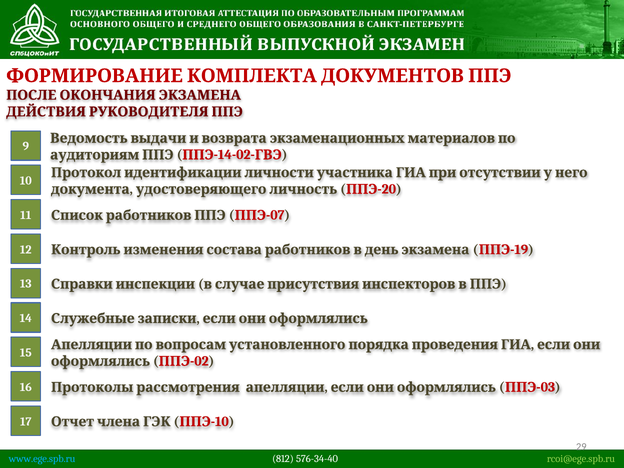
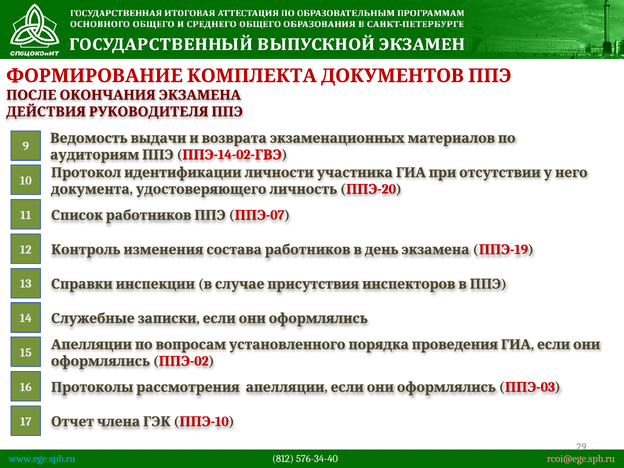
rcoi@ege.spb.ru colour: light green -> pink (581, 459)
